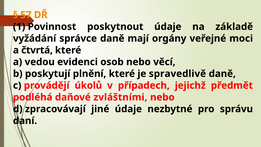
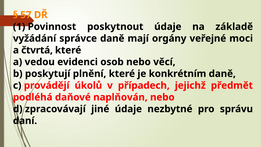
spravedlivě: spravedlivě -> konkrétním (178, 74)
zvláštními: zvláštními -> naplňován (120, 97)
